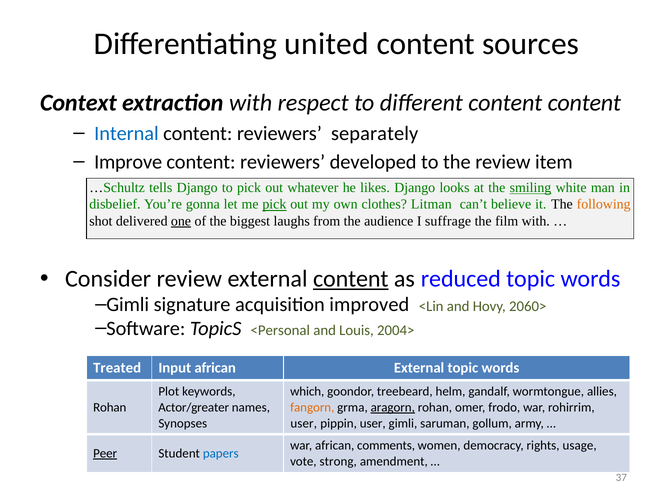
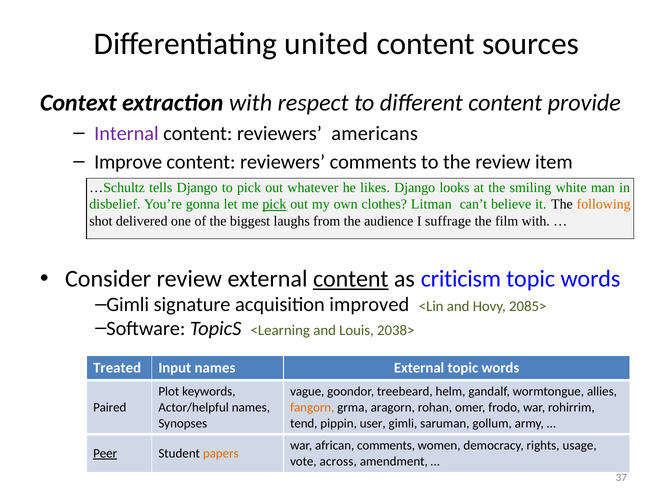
content content: content -> provide (584, 103)
Internal colour: blue -> purple (126, 133)
separately: separately -> americans (375, 133)
reviewers developed: developed -> comments (373, 162)
smiling underline: present -> none (530, 188)
one underline: present -> none (181, 221)
reduced: reduced -> criticism (461, 279)
2060>: 2060> -> 2085> (528, 307)
<Personal: <Personal -> <Learning (280, 330)
2004>: 2004> -> 2038> (396, 330)
Input african: african -> names (215, 368)
which: which -> vague (307, 392)
Rohan: Rohan -> Paired (110, 408)
Actor/greater: Actor/greater -> Actor/helpful (194, 408)
aragorn underline: present -> none (393, 408)
user: user -> tend (304, 423)
papers colour: blue -> orange (221, 454)
strong: strong -> across (338, 462)
